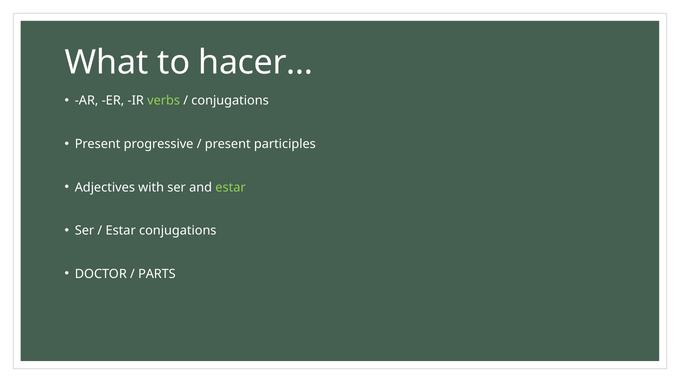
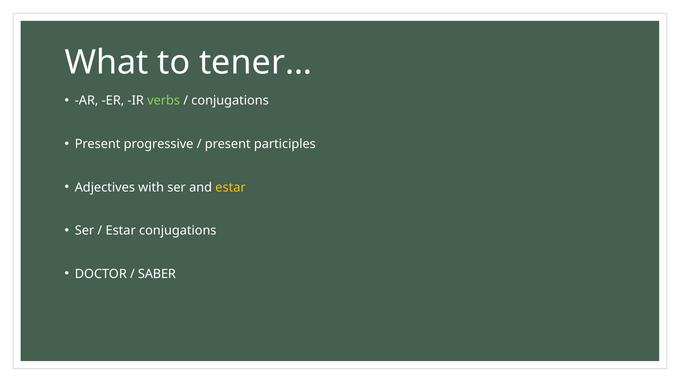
hacer…: hacer… -> tener… (256, 63)
estar colour: light green -> yellow (231, 188)
PARTS: PARTS -> SABER (157, 274)
